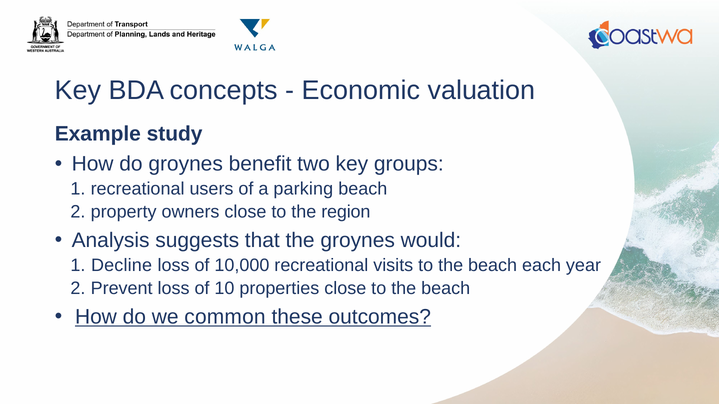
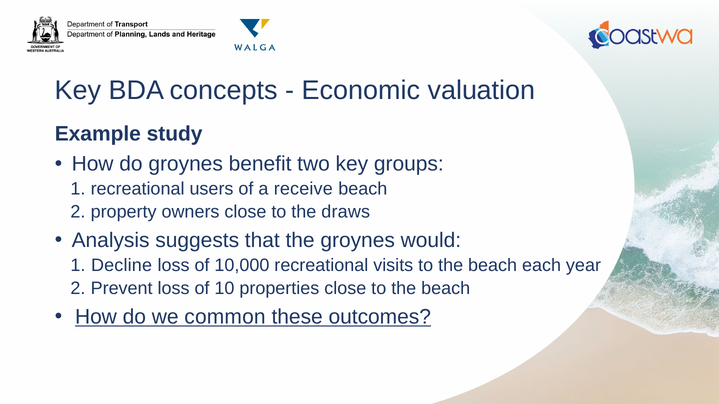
parking: parking -> receive (303, 189)
region: region -> draws (346, 212)
